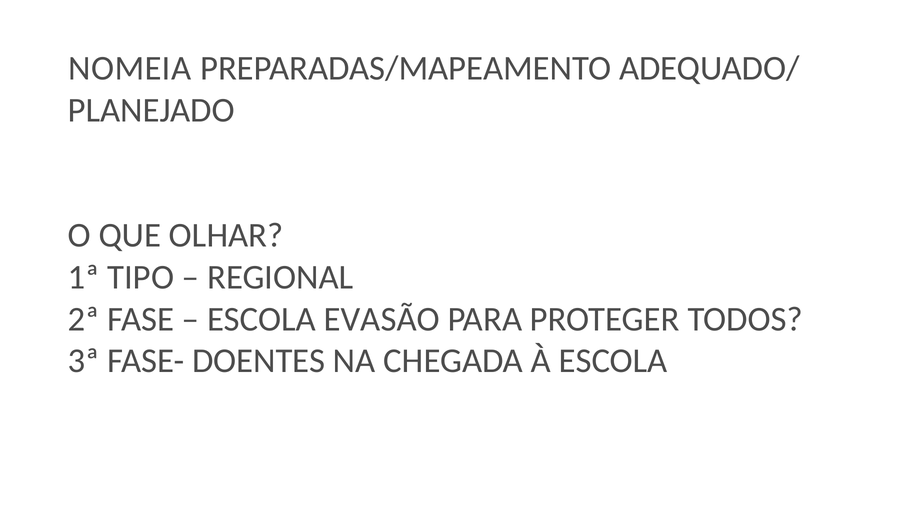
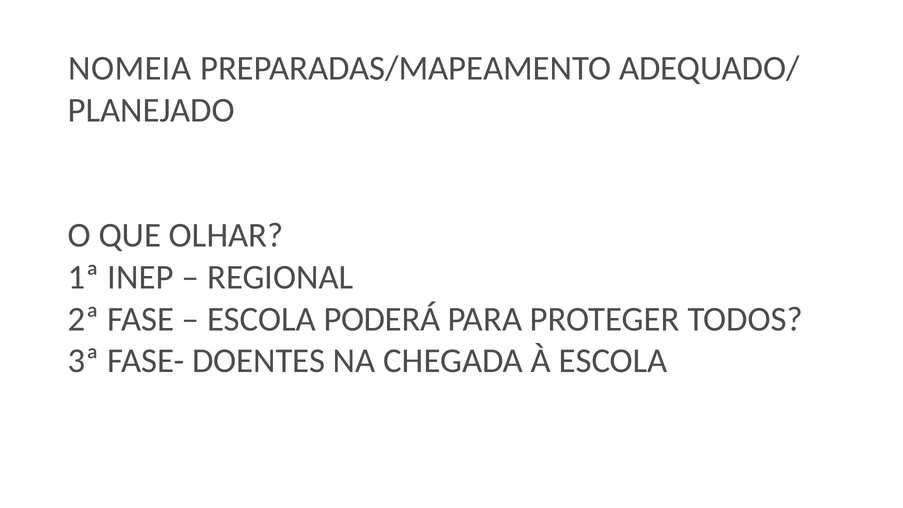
TIPO: TIPO -> INEP (141, 277)
EVASÃO: EVASÃO -> PODERÁ (382, 319)
